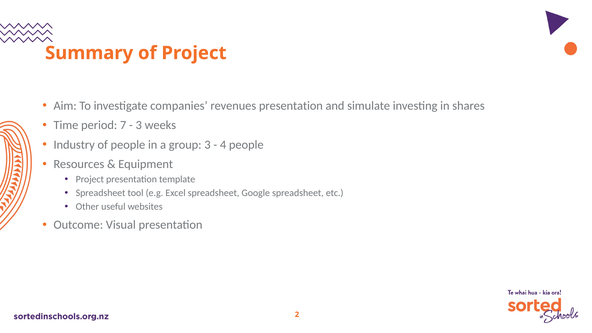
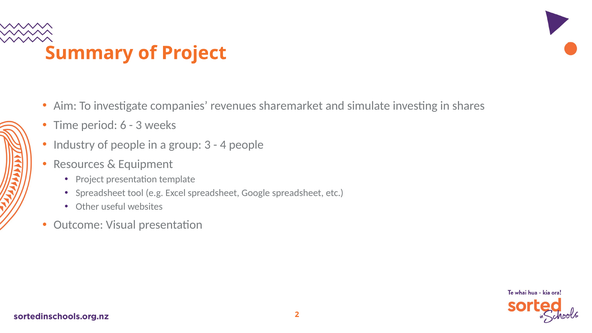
revenues presentation: presentation -> sharemarket (291, 106)
7: 7 -> 6 (123, 125)
